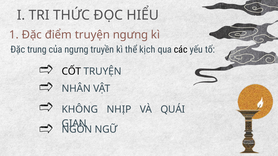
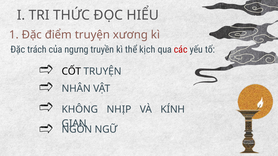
truyện ngưng: ngưng -> xương (130, 35)
trung: trung -> trách (37, 50)
các colour: black -> red (181, 50)
QUÁI: QUÁI -> KÍNH (173, 110)
